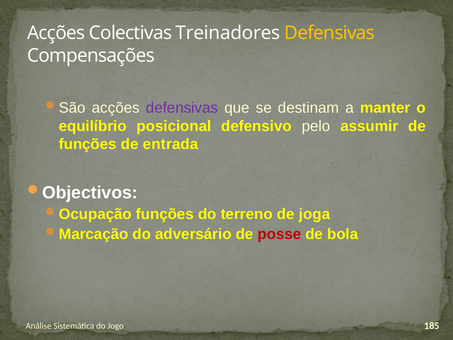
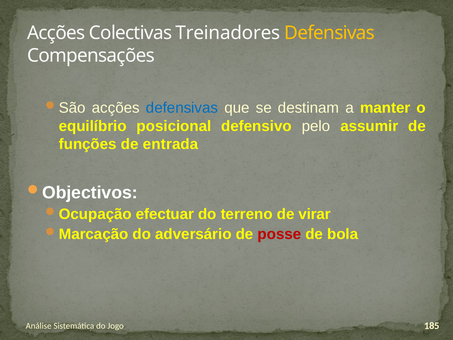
defensivas colour: purple -> blue (182, 108)
funções: funções -> efectuar (165, 214)
joga: joga -> virar (315, 214)
